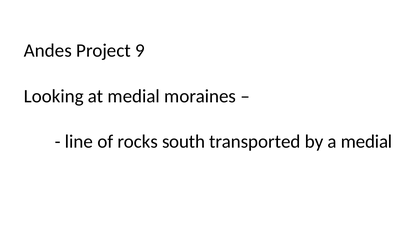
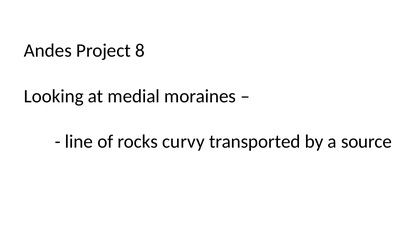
9: 9 -> 8 (140, 51)
south: south -> curvy (183, 142)
a medial: medial -> source (367, 142)
